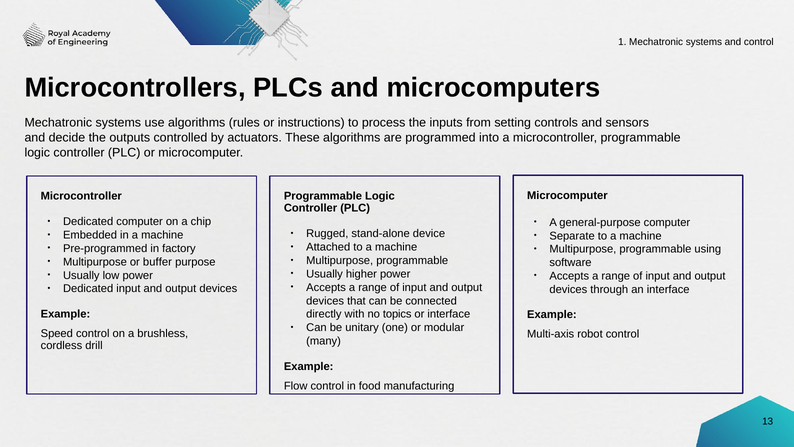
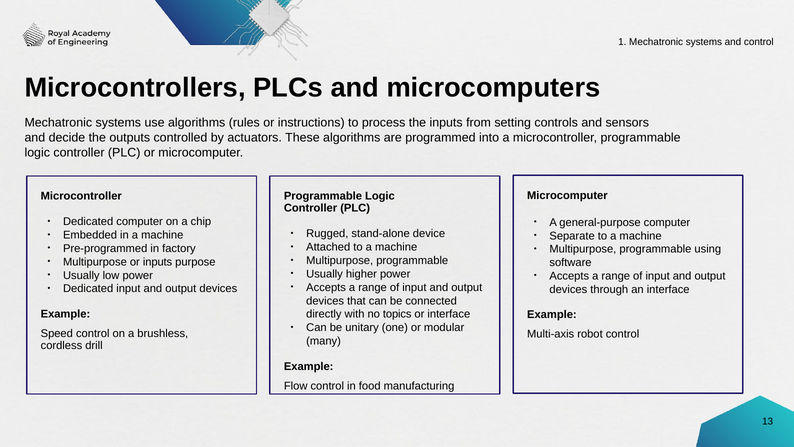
or buffer: buffer -> inputs (158, 262)
